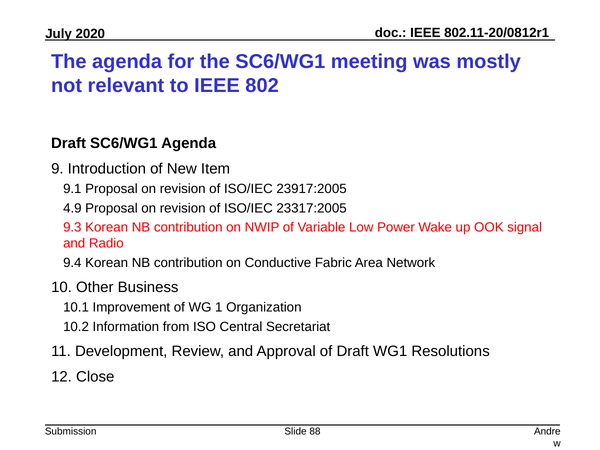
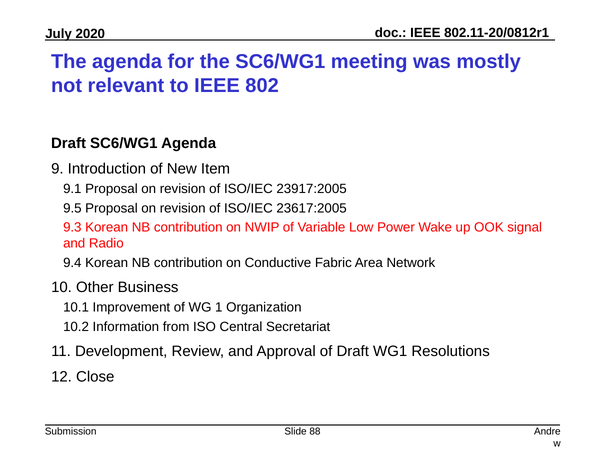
4.9: 4.9 -> 9.5 (72, 208)
23317:2005: 23317:2005 -> 23617:2005 (312, 208)
